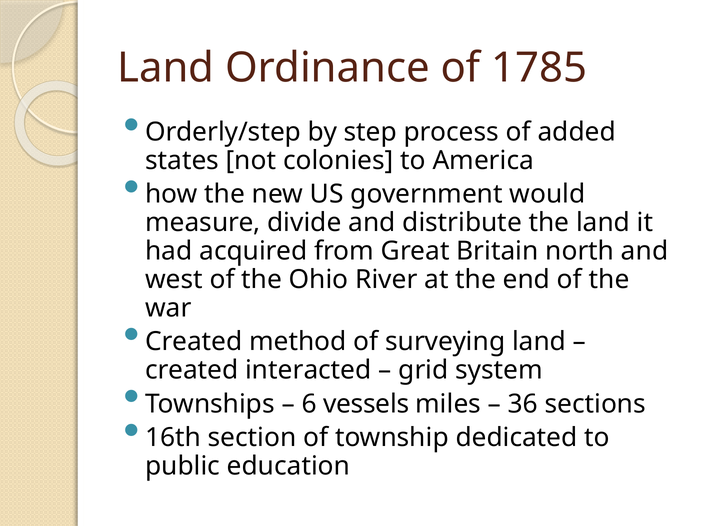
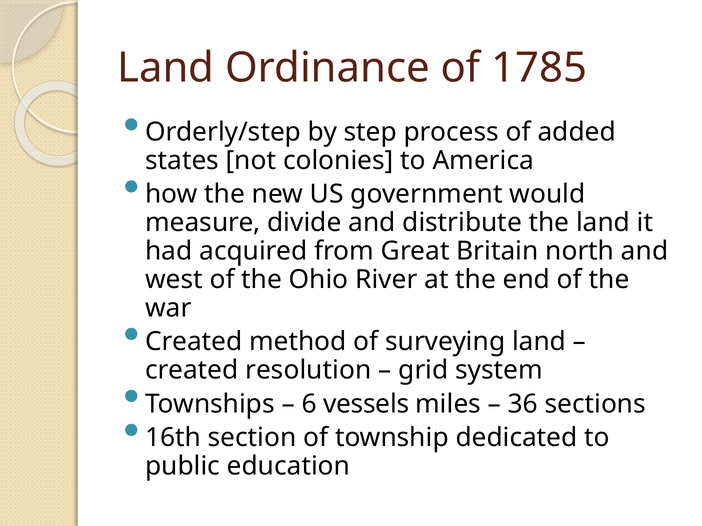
interacted: interacted -> resolution (308, 370)
